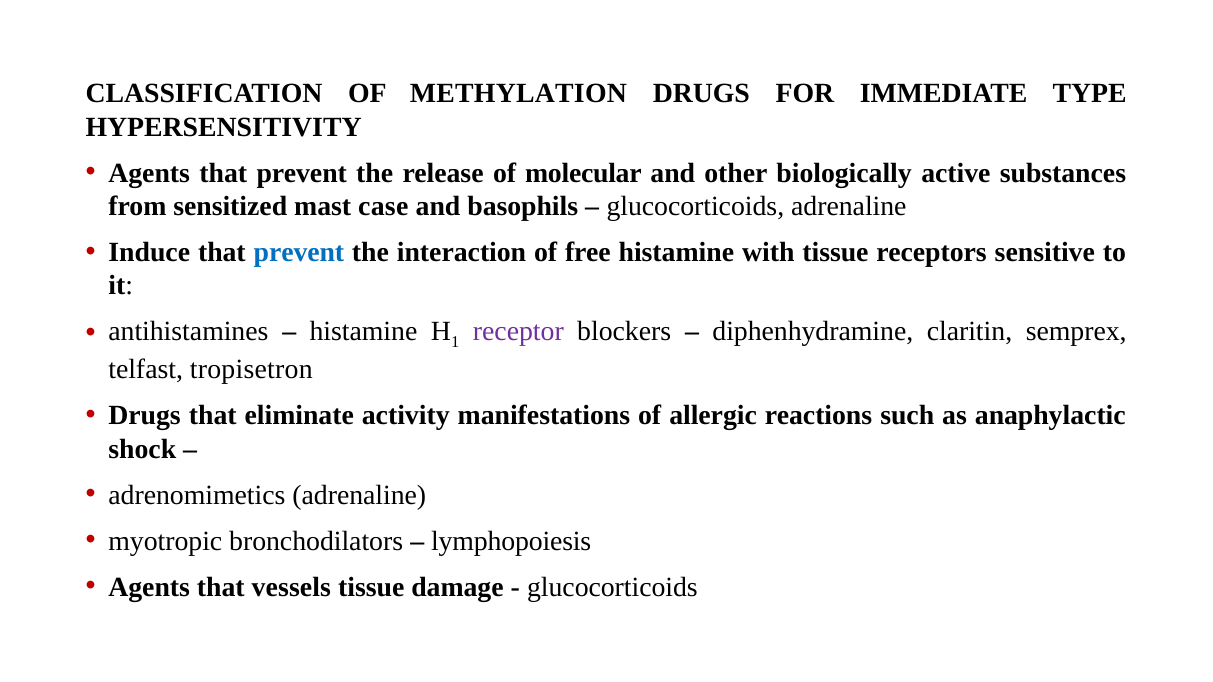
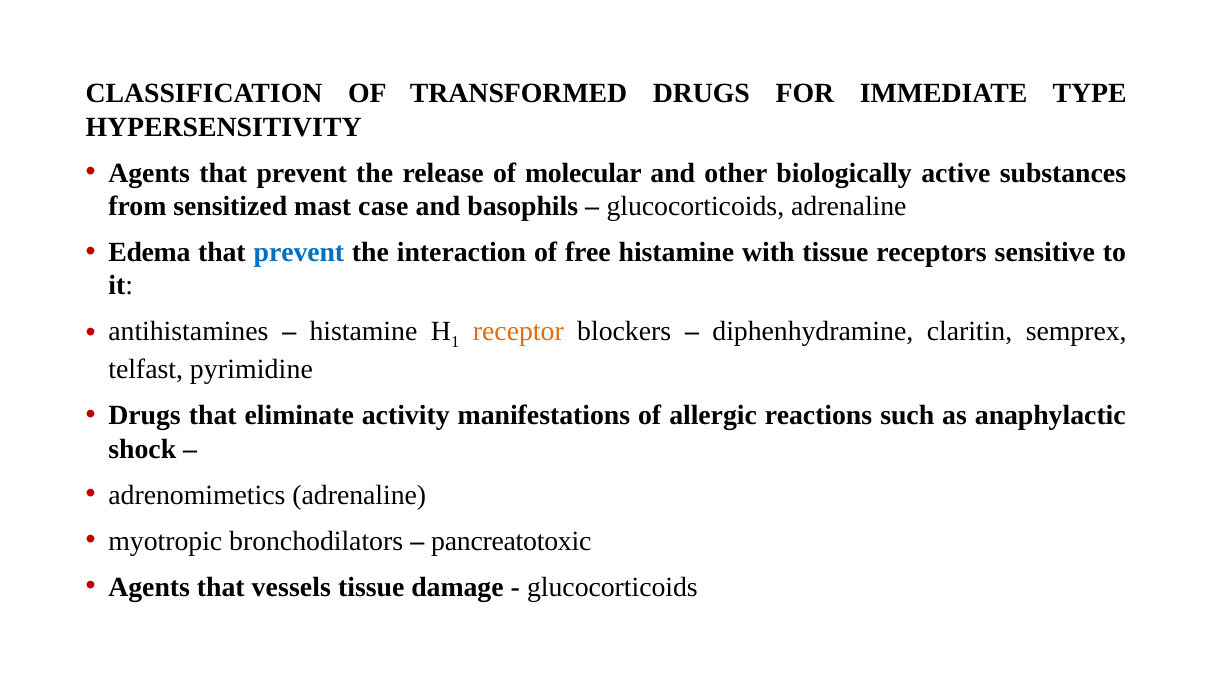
METHYLATION: METHYLATION -> TRANSFORMED (519, 94)
Induce: Induce -> Edema (149, 252)
receptor colour: purple -> orange (518, 332)
tropisetron: tropisetron -> pyrimidine (251, 370)
lymphopoiesis: lymphopoiesis -> pancreatotoxic (511, 541)
